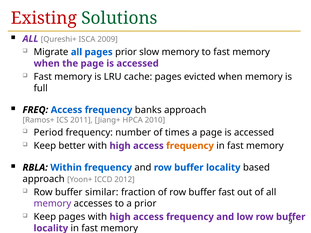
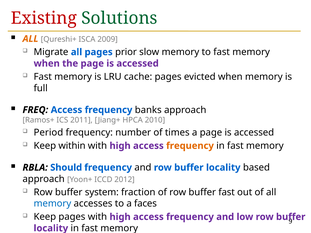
ALL colour: purple -> orange (30, 39)
better: better -> within (72, 146)
Within: Within -> Should (66, 168)
similar: similar -> system (102, 192)
memory colour: purple -> blue (52, 204)
a prior: prior -> faces (145, 204)
